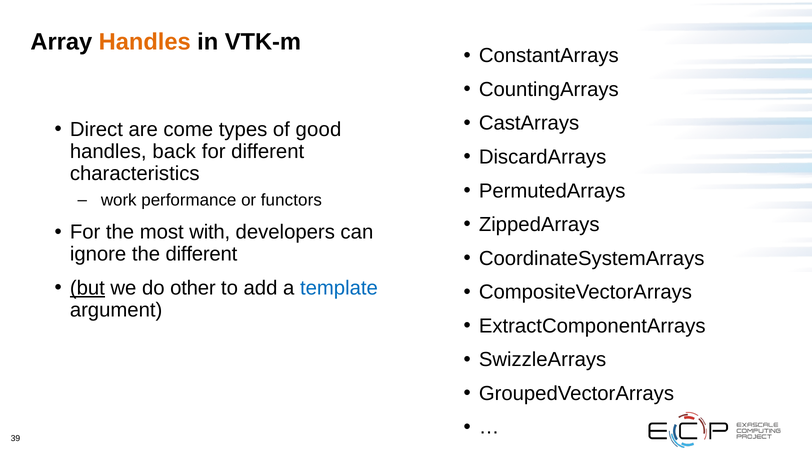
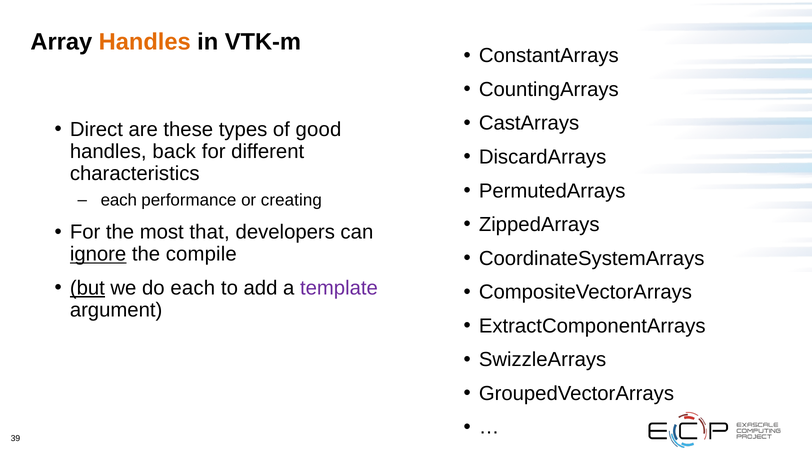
come: come -> these (188, 130)
work: work -> each (119, 200)
functors: functors -> creating (291, 200)
with: with -> that (210, 232)
ignore underline: none -> present (98, 254)
the different: different -> compile (201, 254)
do other: other -> each (193, 288)
template colour: blue -> purple (339, 288)
